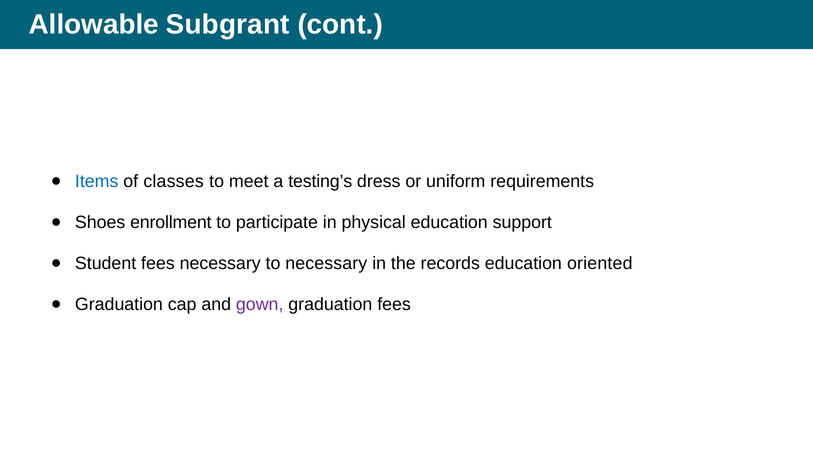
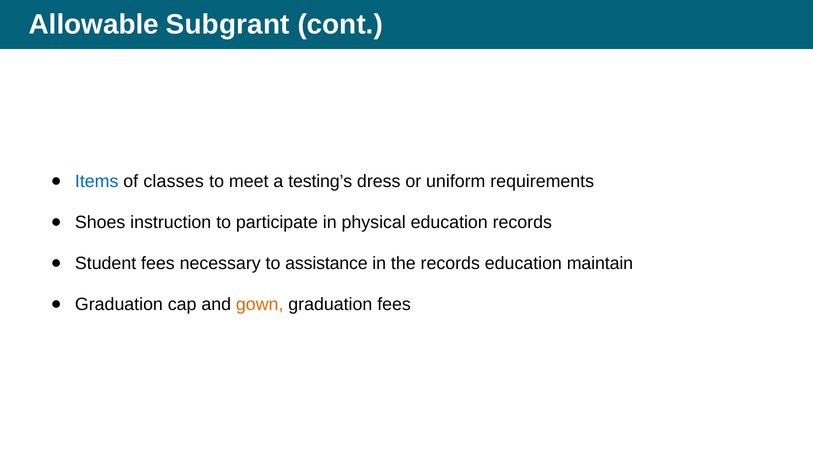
enrollment: enrollment -> instruction (171, 222)
education support: support -> records (522, 222)
to necessary: necessary -> assistance (326, 263)
oriented: oriented -> maintain (600, 263)
gown colour: purple -> orange (260, 304)
